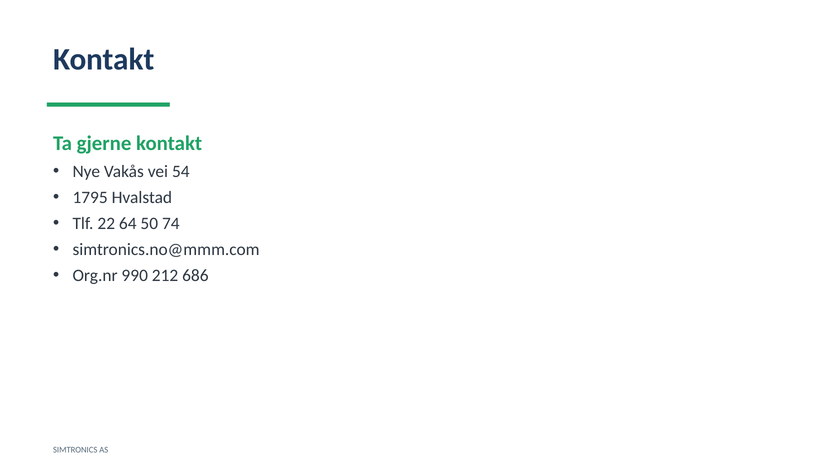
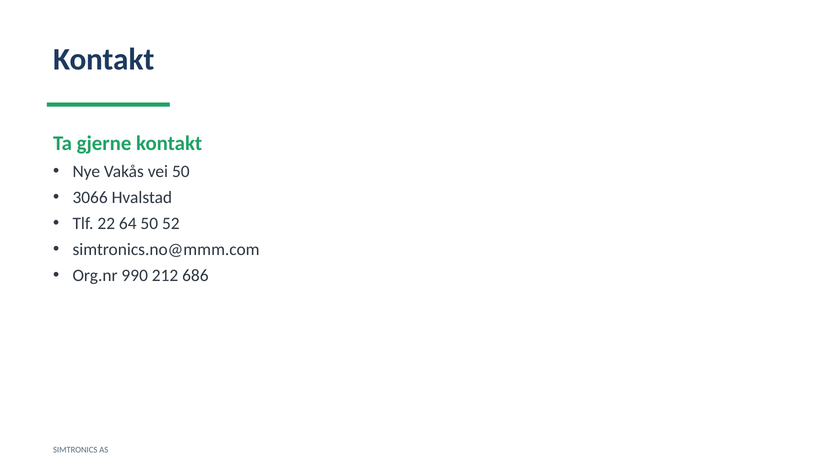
vei 54: 54 -> 50 (181, 171)
1795: 1795 -> 3066 (90, 197)
74: 74 -> 52 (171, 223)
